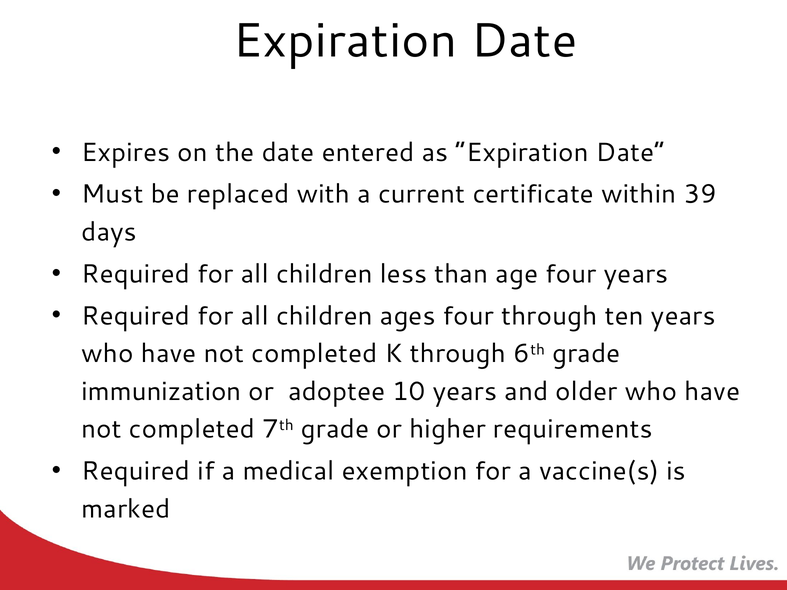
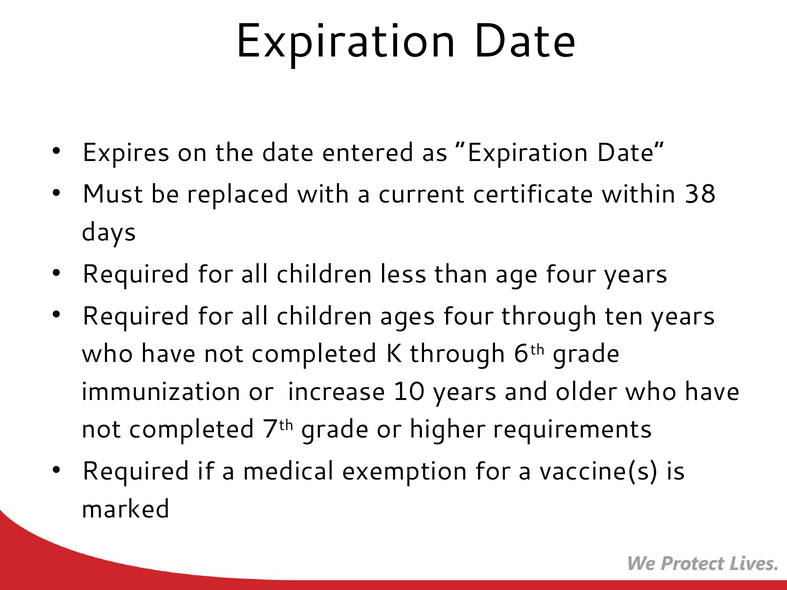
39: 39 -> 38 (700, 194)
adoptee: adoptee -> increase (337, 392)
